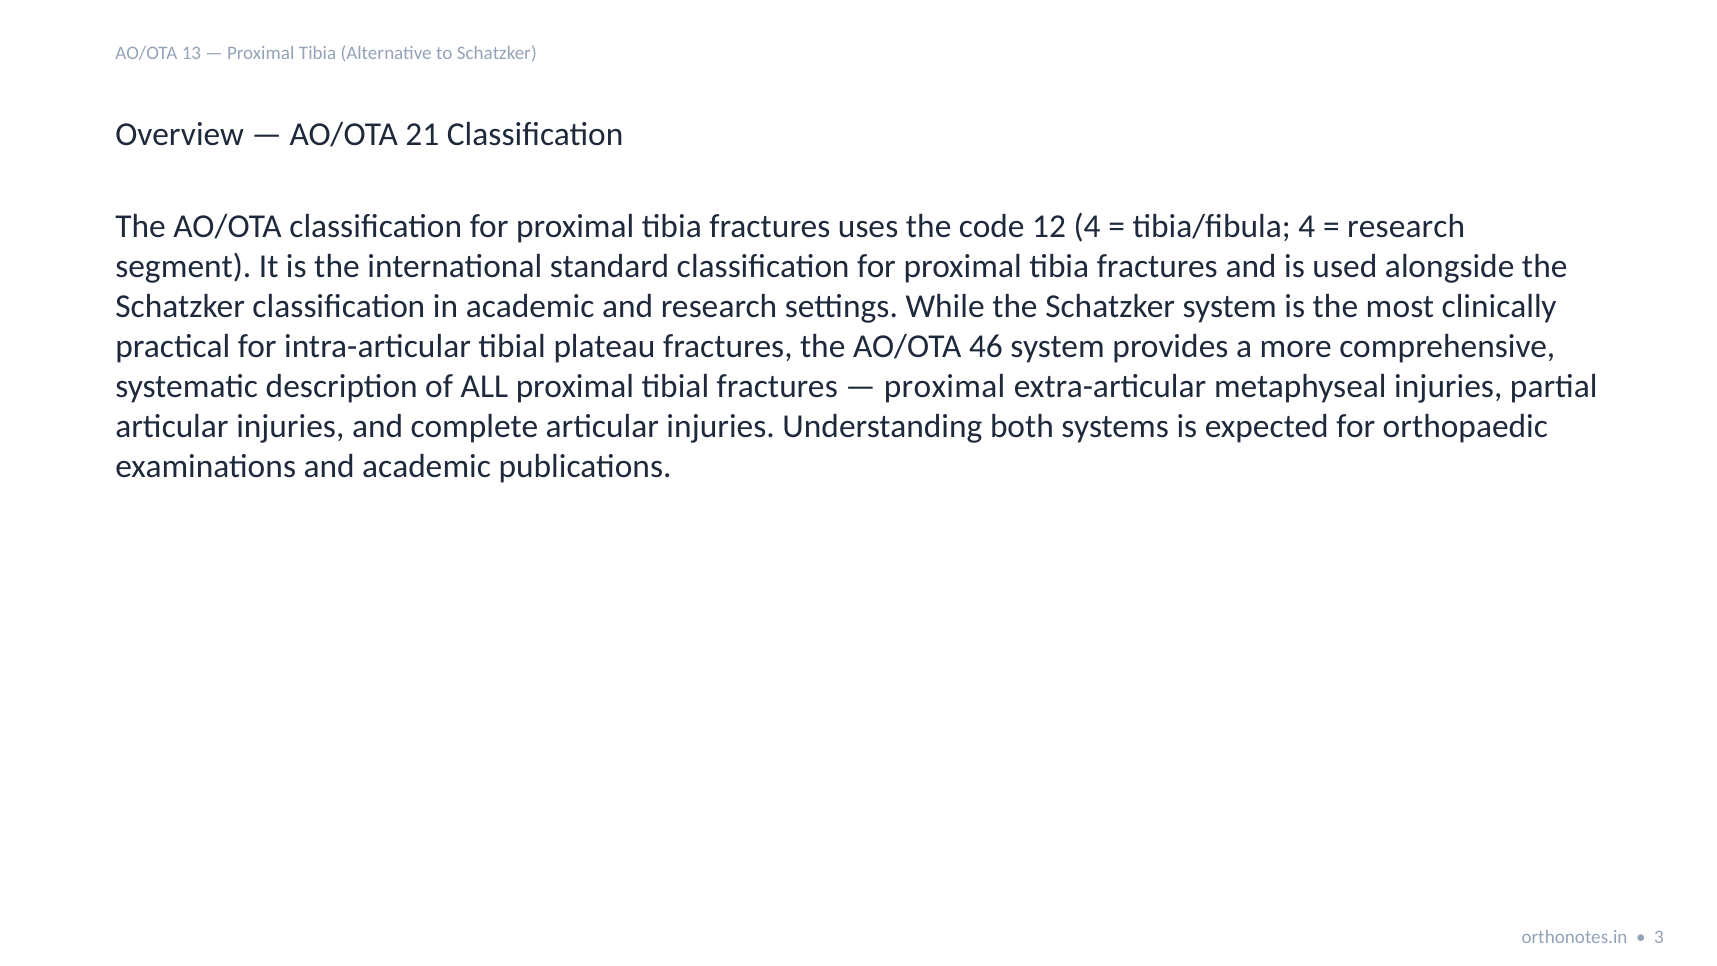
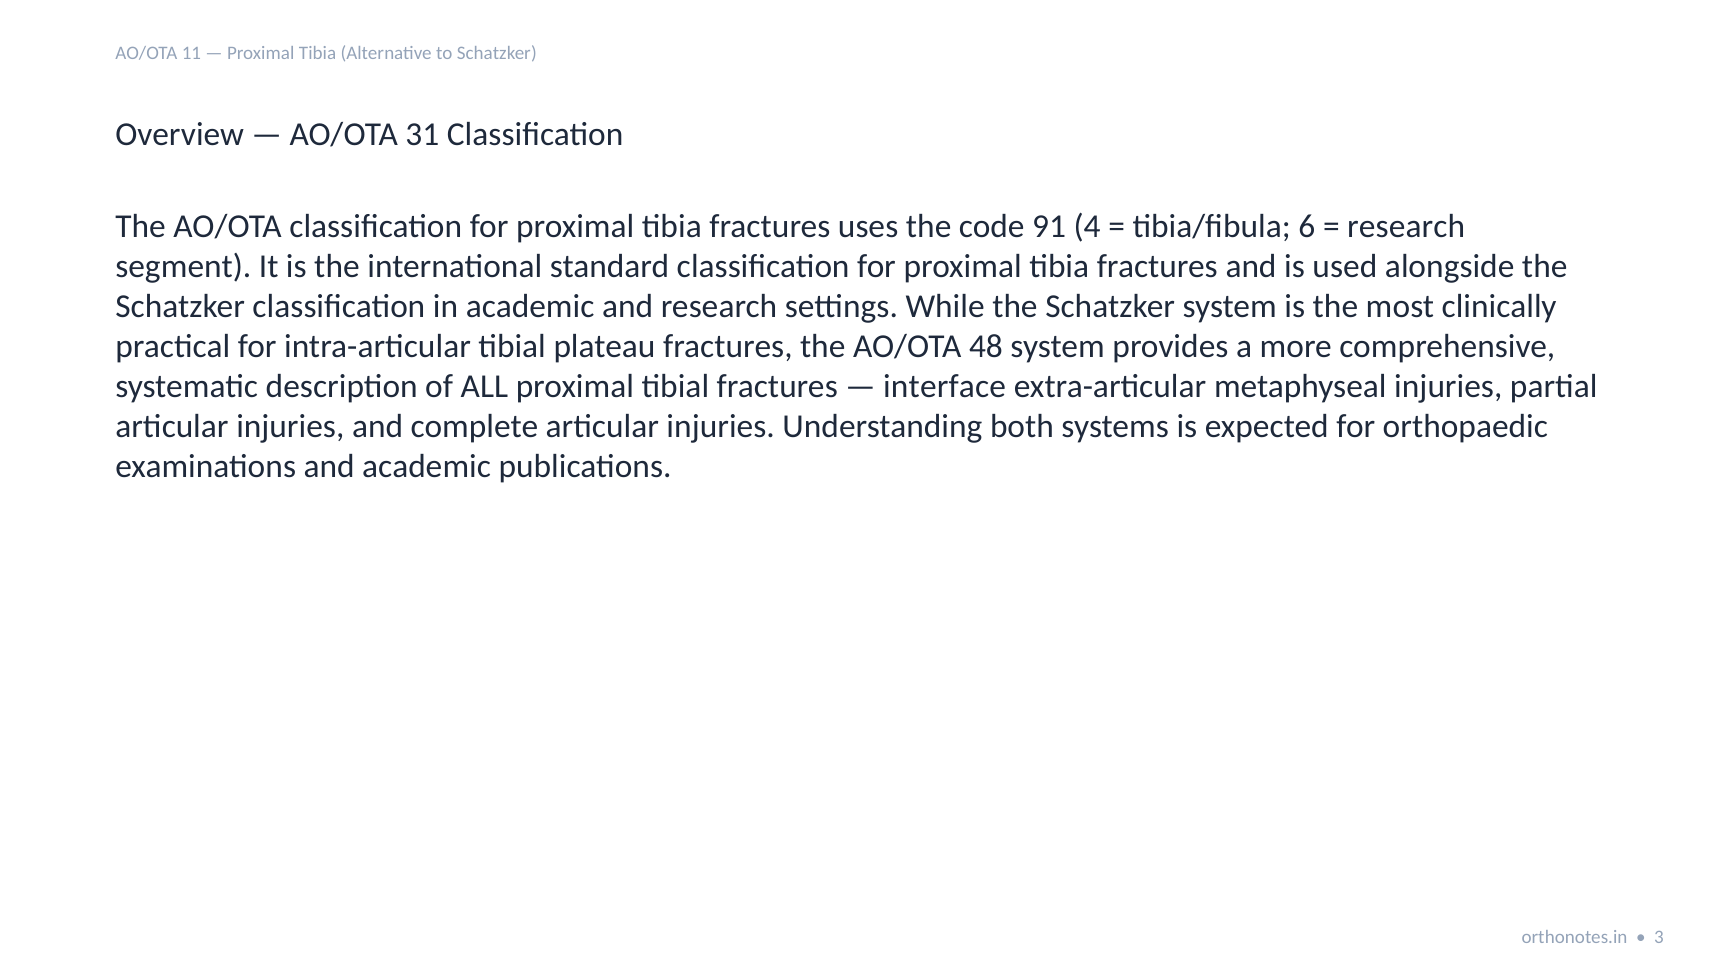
13: 13 -> 11 (191, 53)
21: 21 -> 31 (422, 135)
12: 12 -> 91 (1049, 226)
tibia/fibula 4: 4 -> 6 (1307, 226)
46: 46 -> 48 (986, 347)
proximal: proximal -> interface (945, 387)
